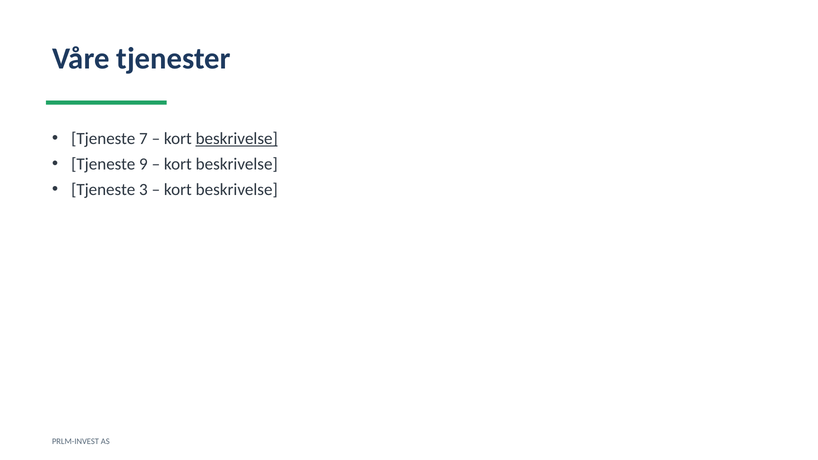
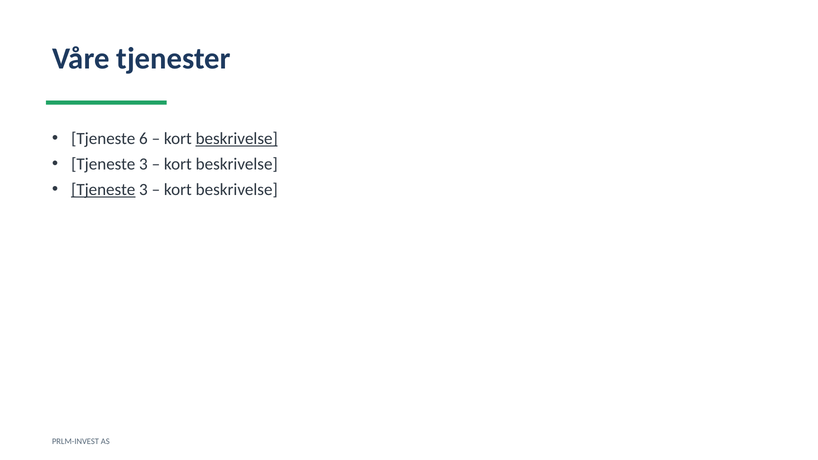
7: 7 -> 6 (143, 139)
9: 9 -> 3 (143, 164)
Tjeneste underline: none -> present (103, 190)
